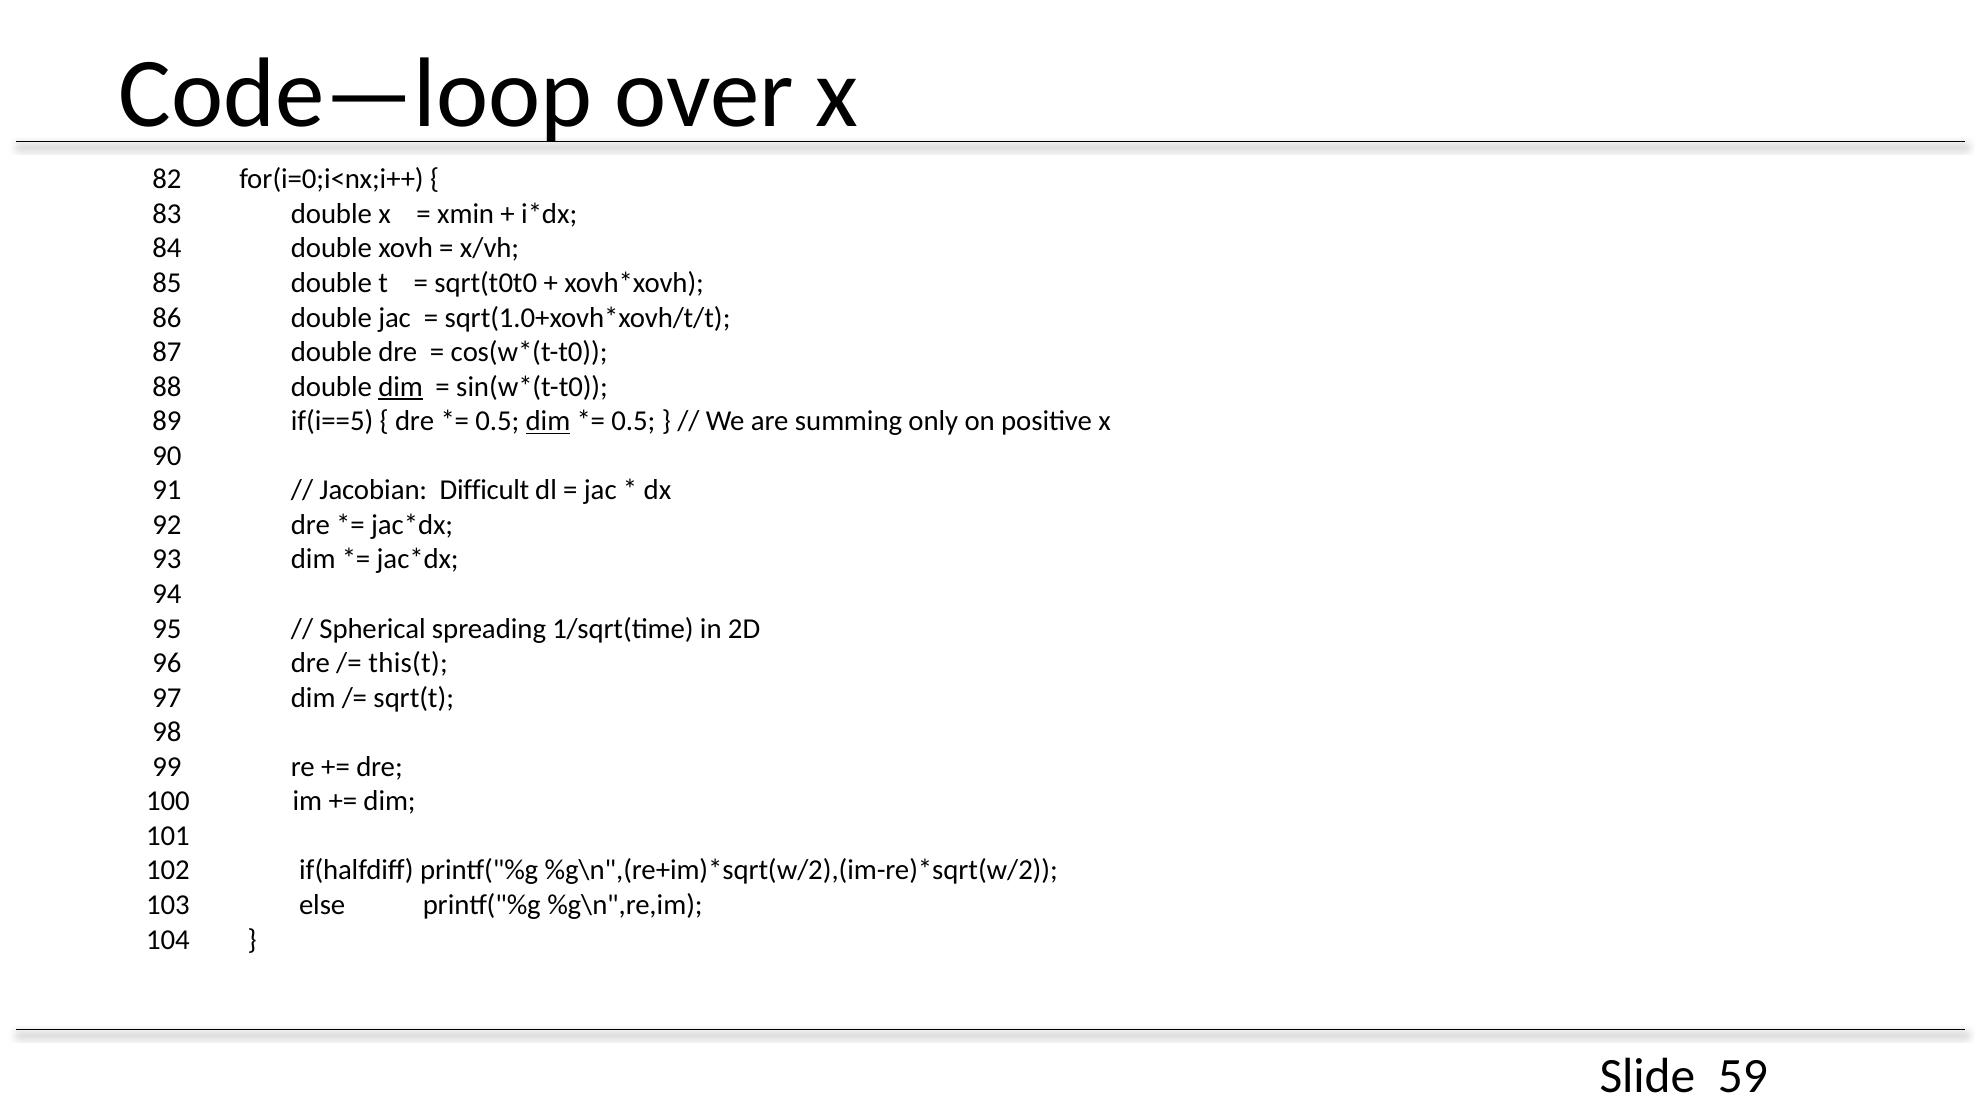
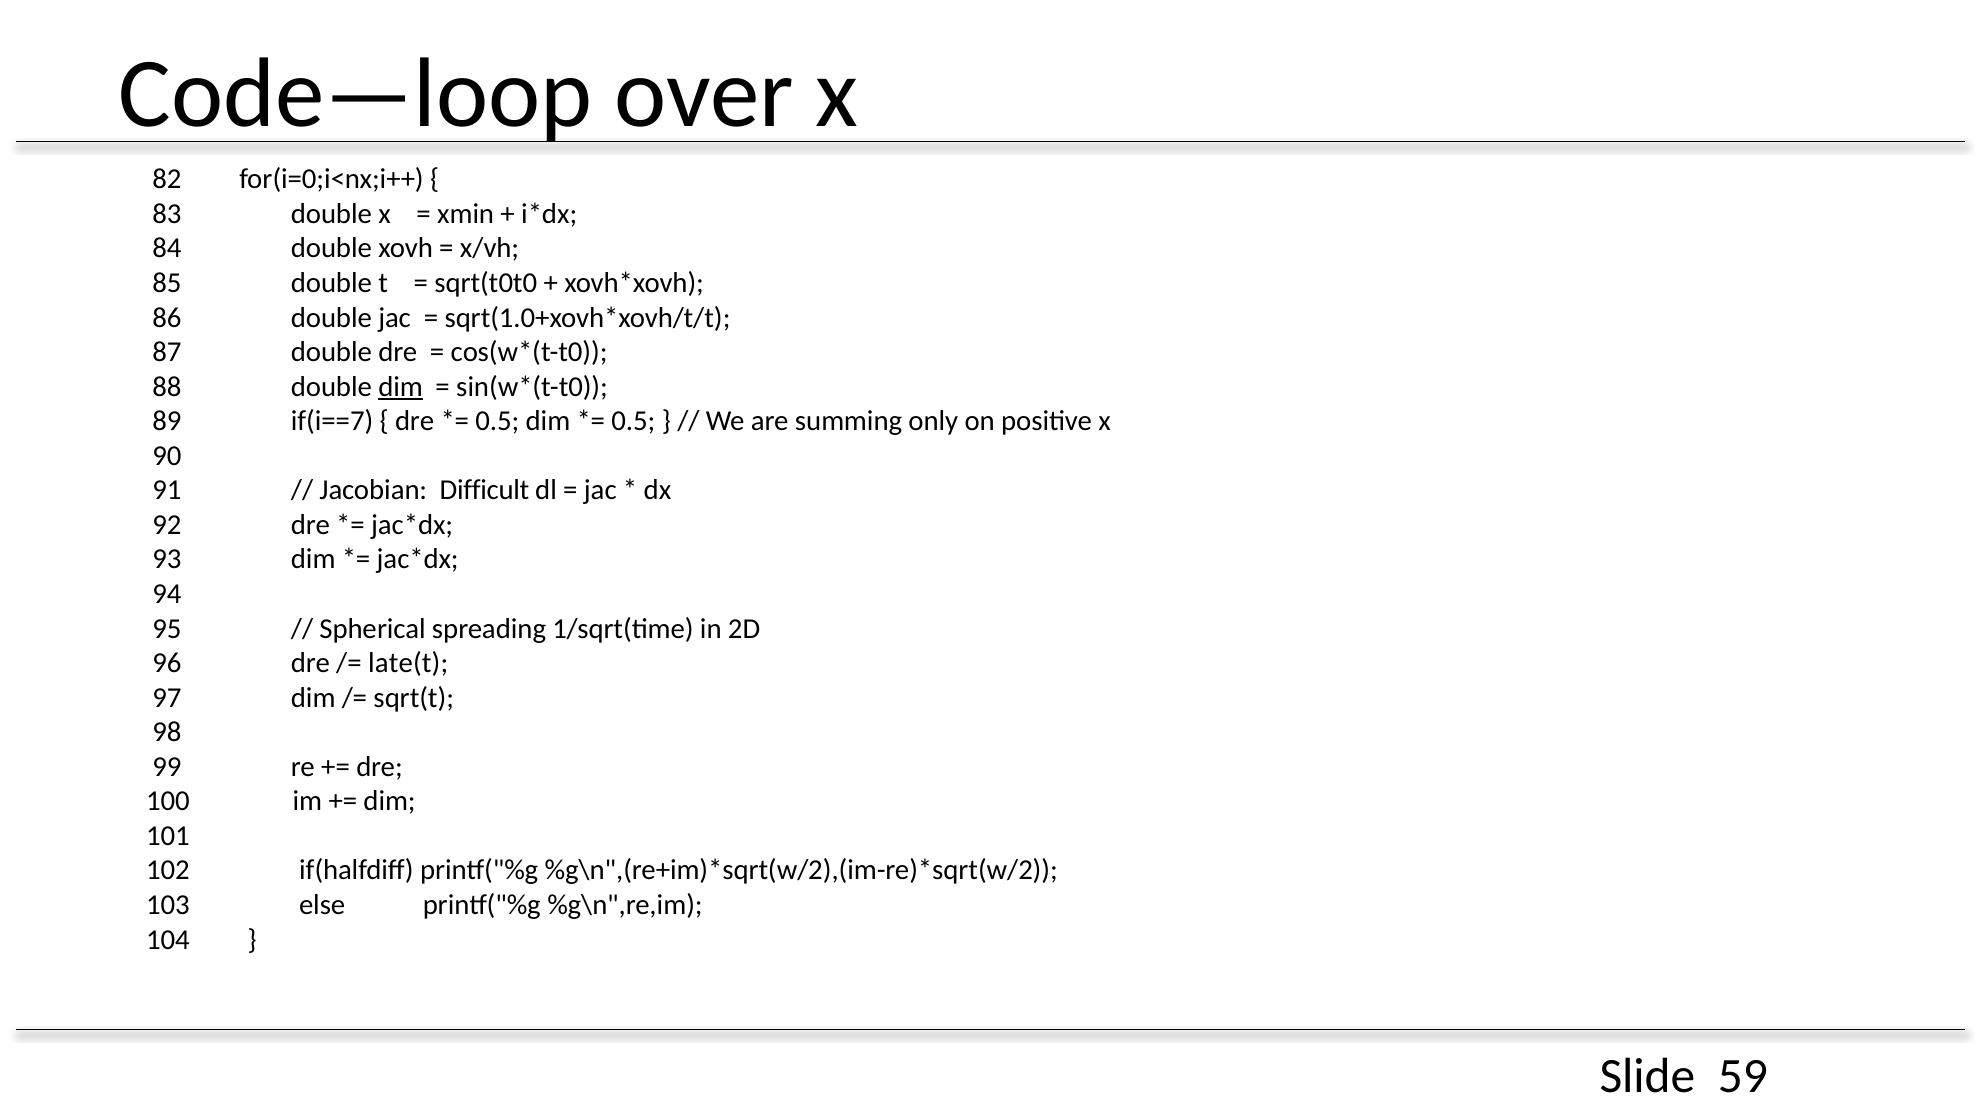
if(i==5: if(i==5 -> if(i==7 (332, 421)
dim underline: present -> none (548, 421)
this(t: this(t -> late(t (408, 663)
